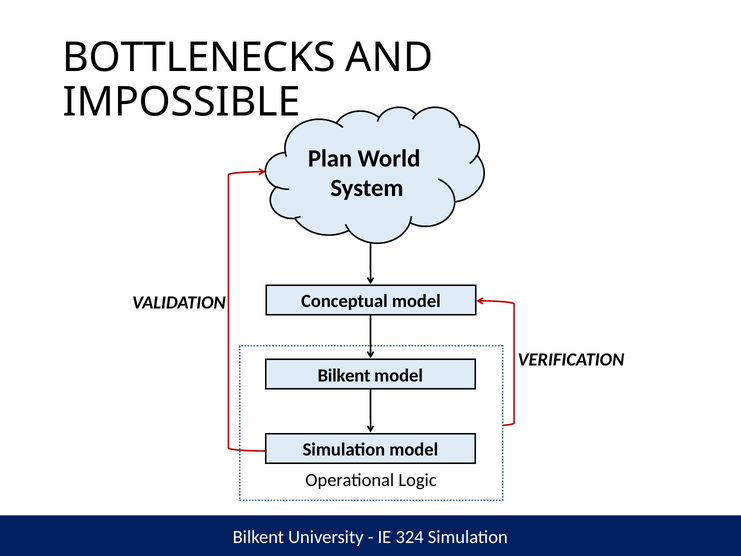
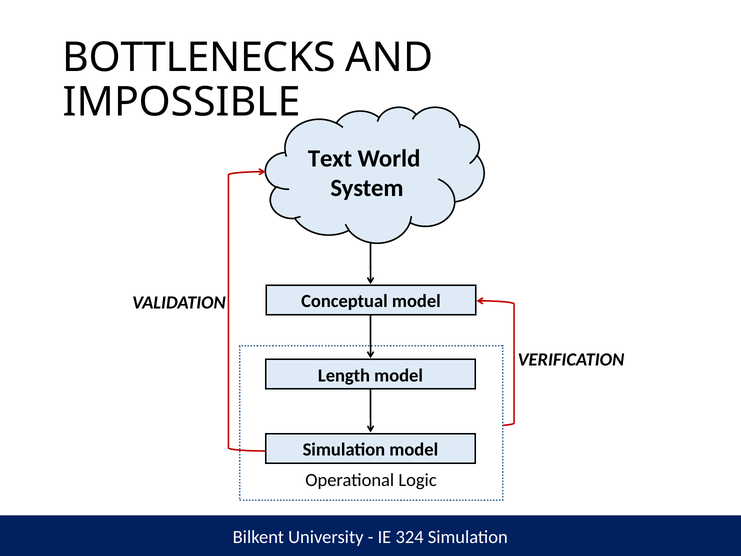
Plan: Plan -> Text (330, 158)
Bilkent: Bilkent -> Length (344, 375)
